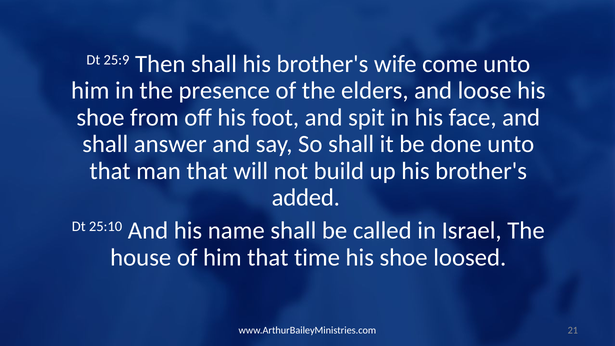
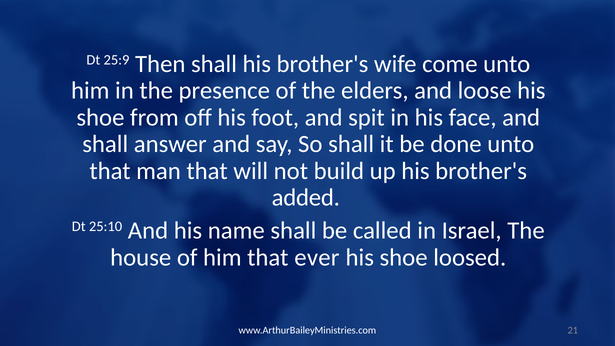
time: time -> ever (317, 257)
